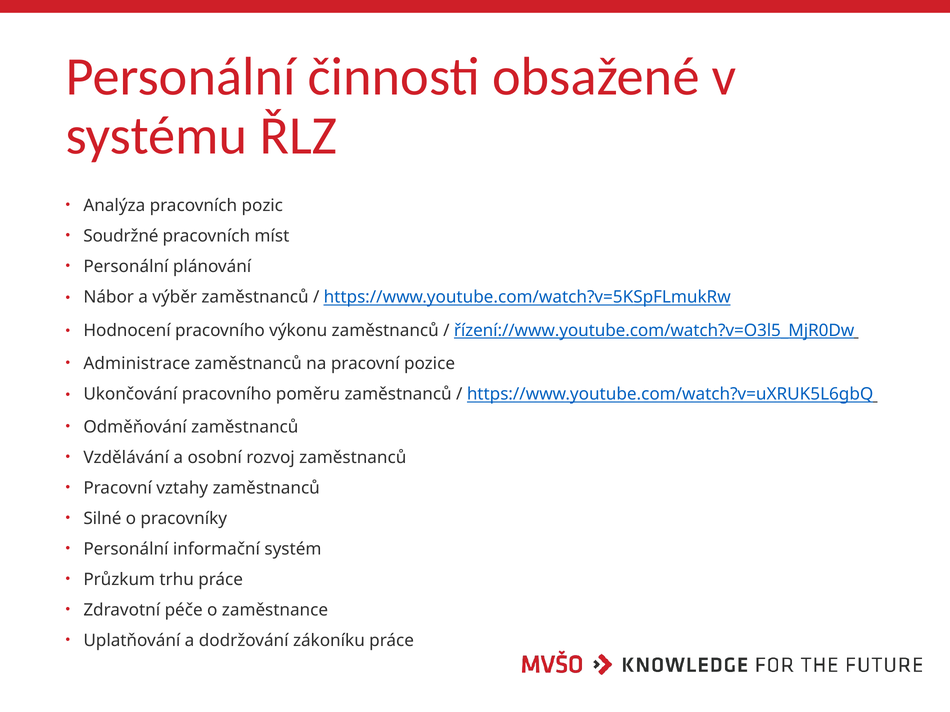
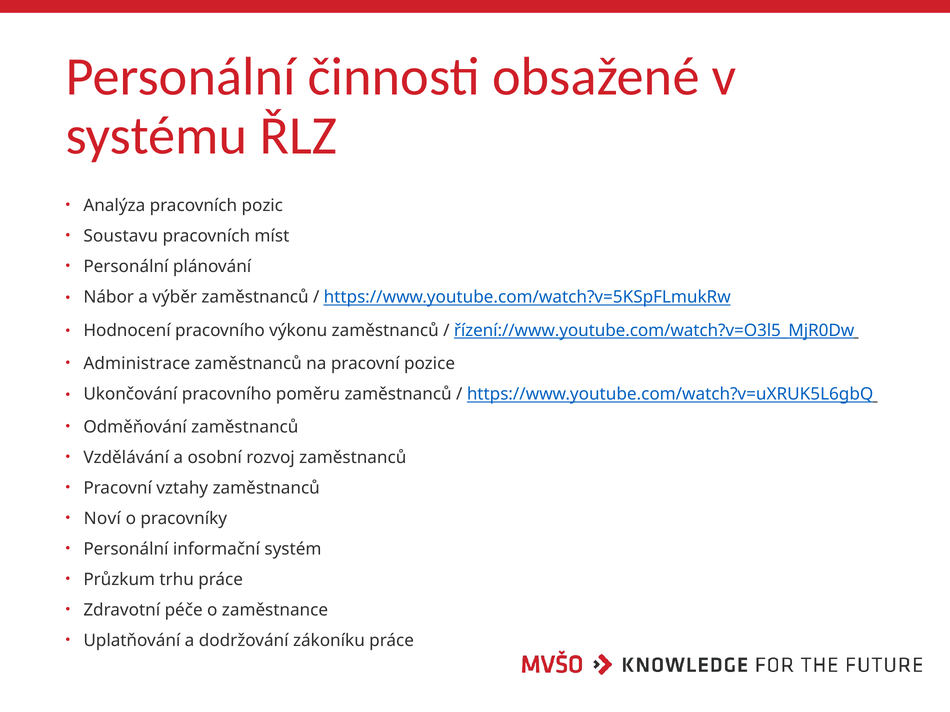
Soudržné: Soudržné -> Soustavu (121, 236)
Silné: Silné -> Noví (102, 519)
